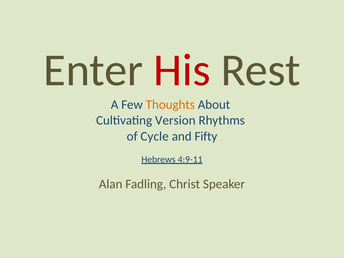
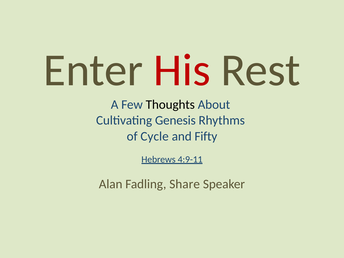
Thoughts colour: orange -> black (170, 105)
Version: Version -> Genesis (175, 120)
Christ: Christ -> Share (185, 184)
